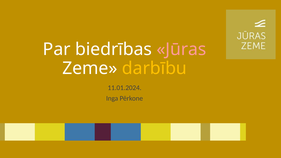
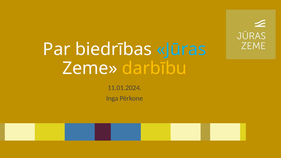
Jūras colour: pink -> light blue (181, 49)
